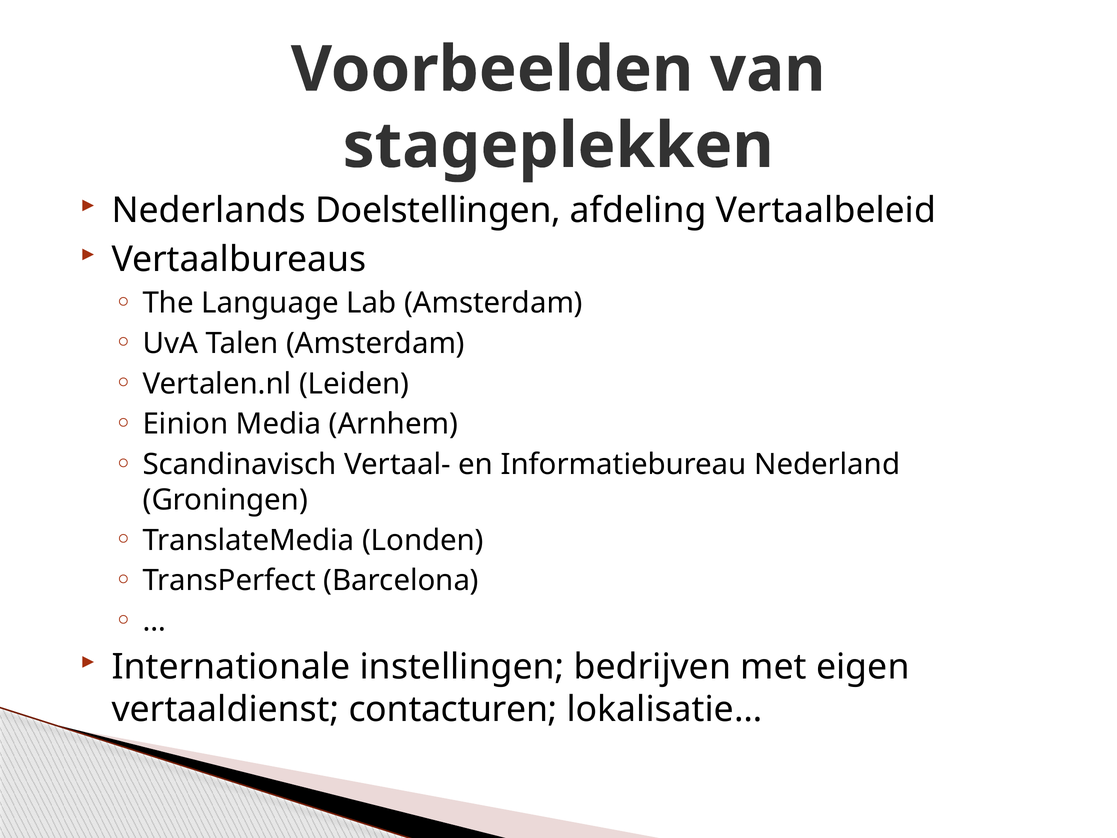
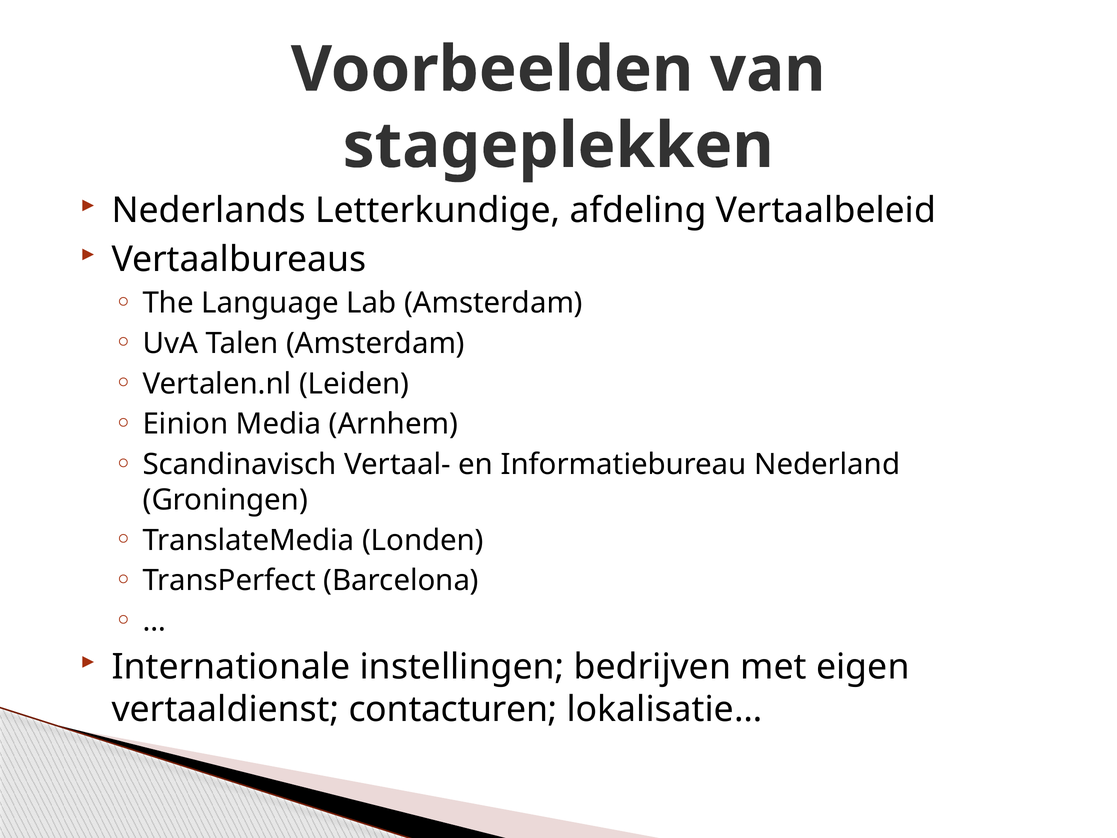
Doelstellingen: Doelstellingen -> Letterkundige (438, 210)
